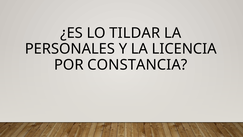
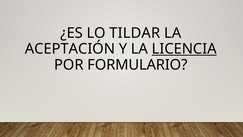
PERSONALES: PERSONALES -> ACEPTACIÓN (70, 49)
LICENCIA underline: none -> present (184, 49)
CONSTANCIA: CONSTANCIA -> FORMULARIO (137, 65)
